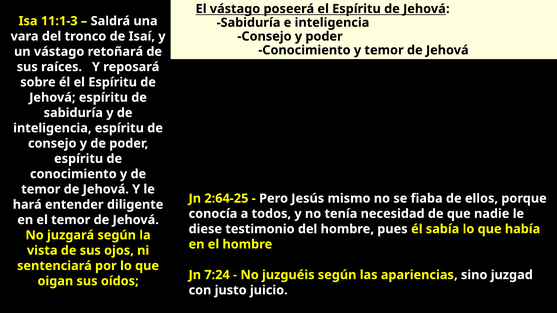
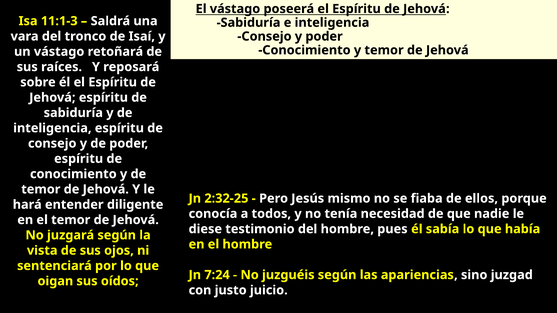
2:64-25: 2:64-25 -> 2:32-25 (226, 199)
